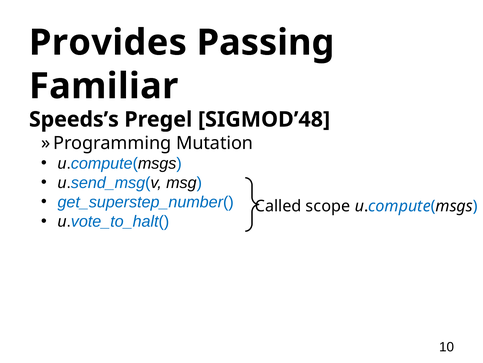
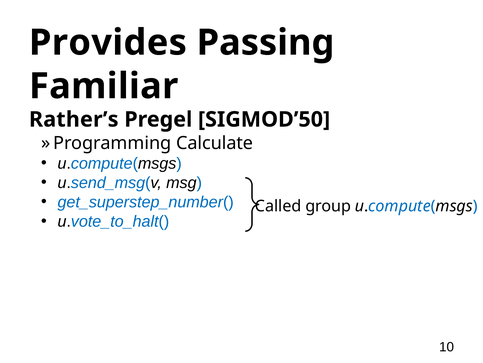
Speeds’s: Speeds’s -> Rather’s (74, 119)
SIGMOD’48: SIGMOD’48 -> SIGMOD’50 (264, 119)
Mutation: Mutation -> Calculate (215, 143)
scope: scope -> group (328, 206)
